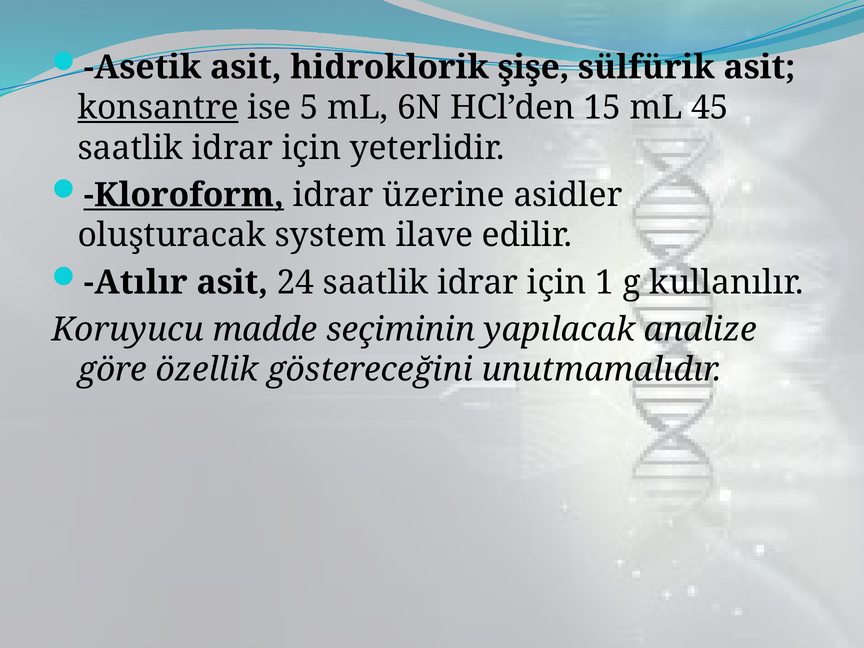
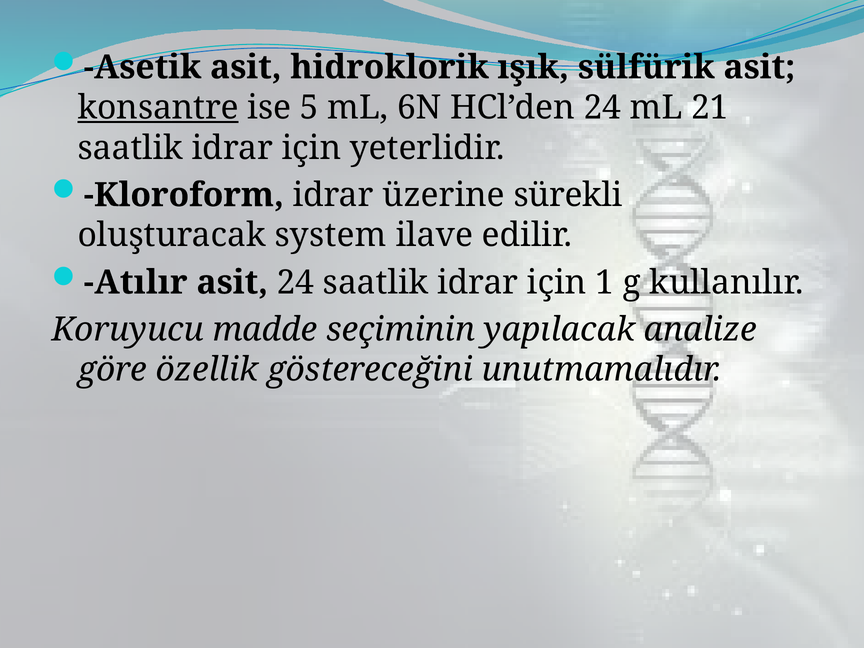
şişe: şişe -> ışık (533, 67)
HCl’den 15: 15 -> 24 (602, 108)
45: 45 -> 21 (710, 108)
Kloroform underline: present -> none (184, 195)
asidler: asidler -> sürekli (568, 195)
